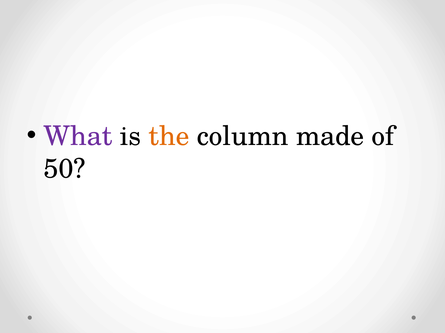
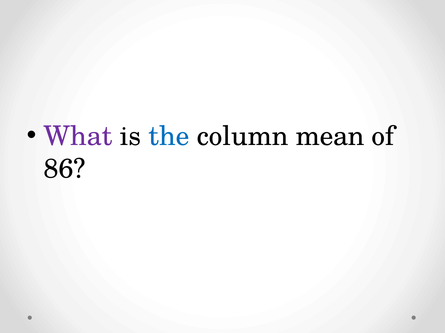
the colour: orange -> blue (169, 136)
made: made -> mean (330, 136)
50: 50 -> 86 (65, 169)
